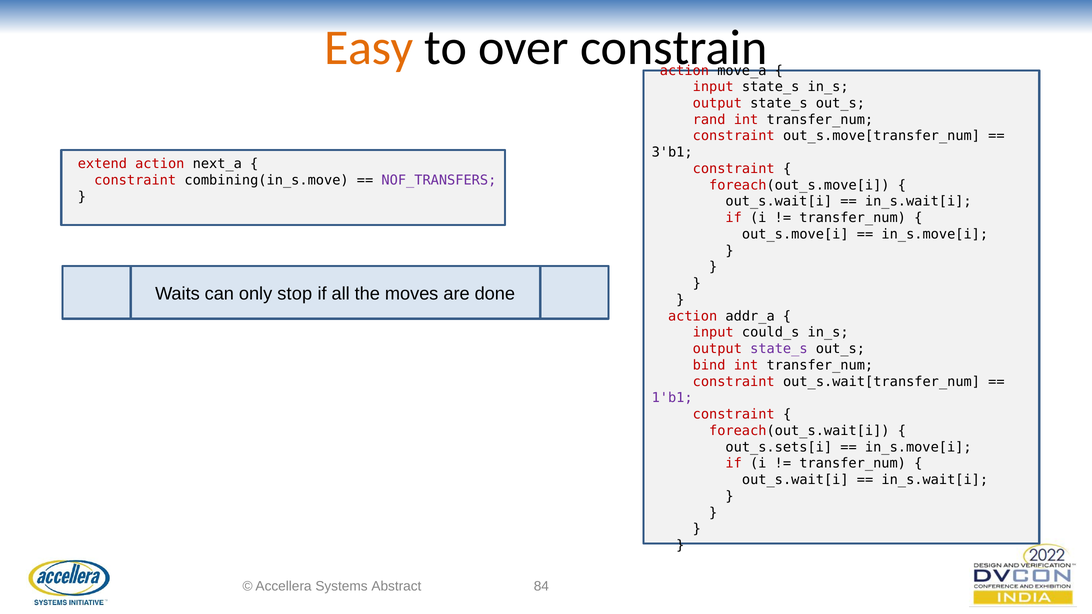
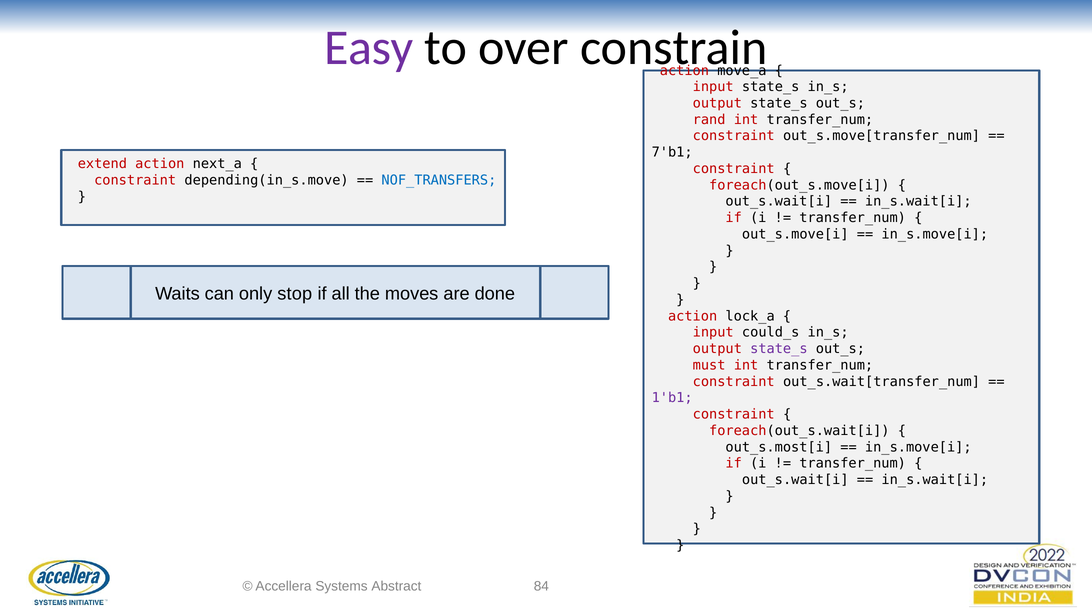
Easy colour: orange -> purple (369, 48)
3'b1: 3'b1 -> 7'b1 (672, 152)
combining(in_s.move: combining(in_s.move -> depending(in_s.move (267, 180)
NOF_TRANSFERS colour: purple -> blue (439, 180)
addr_a: addr_a -> lock_a (750, 316)
bind: bind -> must (709, 365)
out_s.sets[i: out_s.sets[i -> out_s.most[i (779, 447)
